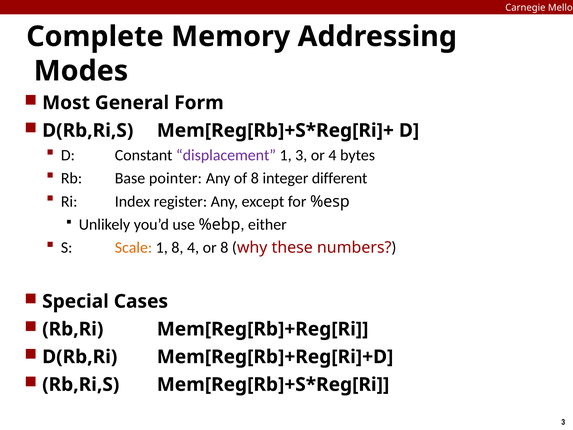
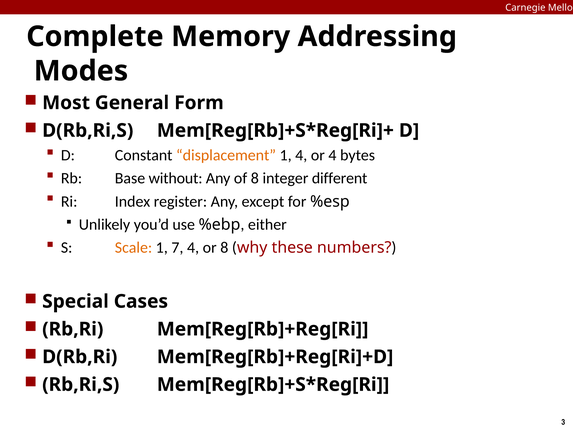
displacement colour: purple -> orange (226, 155)
1 3: 3 -> 4 (301, 155)
pointer: pointer -> without (176, 178)
1 8: 8 -> 7 (177, 248)
